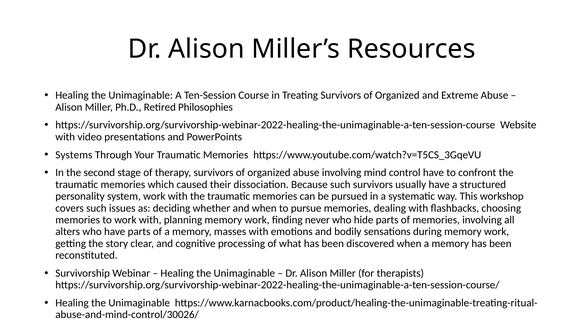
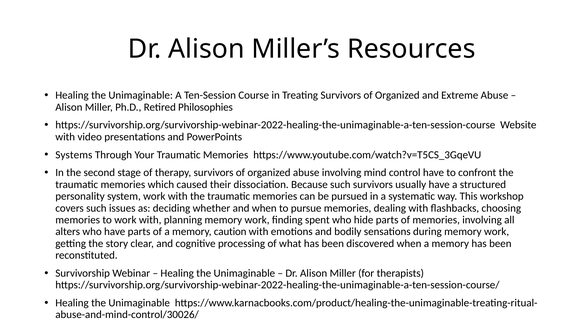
never: never -> spent (317, 220)
masses: masses -> caution (230, 232)
